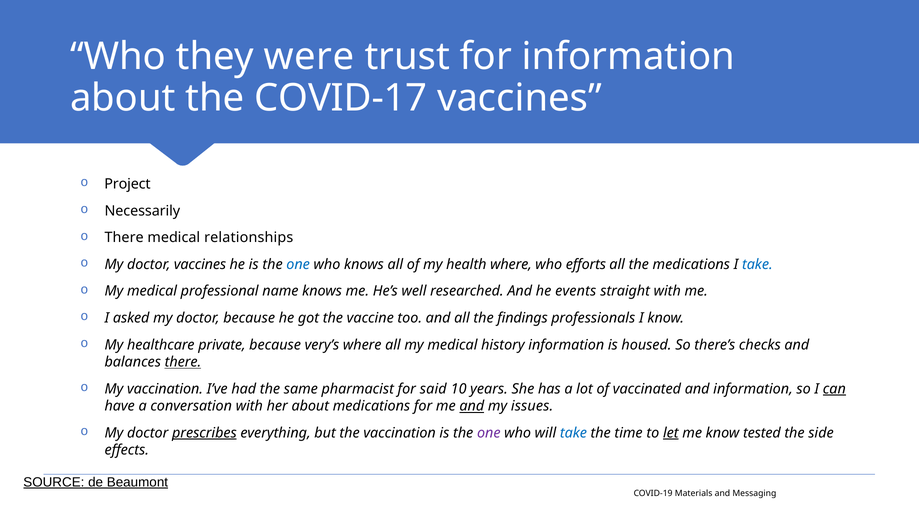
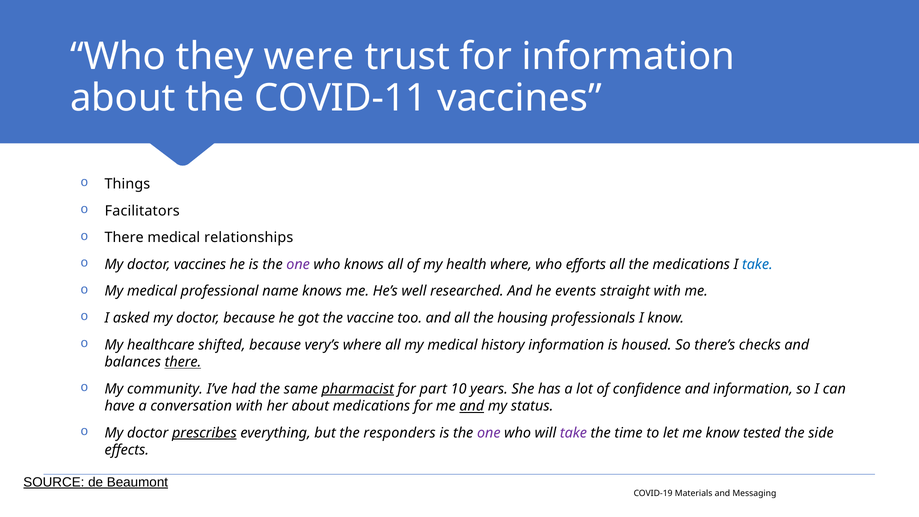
COVID-17: COVID-17 -> COVID-11 (341, 98)
Project: Project -> Things (127, 184)
Necessarily: Necessarily -> Facilitators (142, 211)
one colour: blue -> purple (298, 264)
findings: findings -> housing (523, 318)
private: private -> shifted (222, 345)
My vaccination: vaccination -> community (165, 389)
pharmacist underline: none -> present (358, 389)
said: said -> part (433, 389)
vaccinated: vaccinated -> confidence (647, 389)
can underline: present -> none (834, 389)
issues: issues -> status (532, 406)
the vaccination: vaccination -> responders (400, 433)
take colour: blue -> purple (573, 433)
let underline: present -> none (671, 433)
